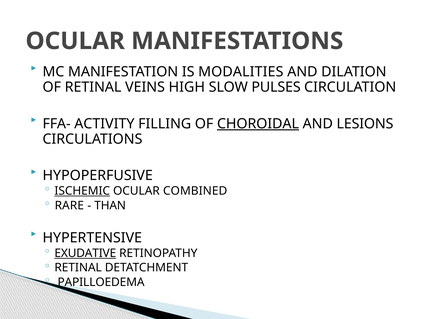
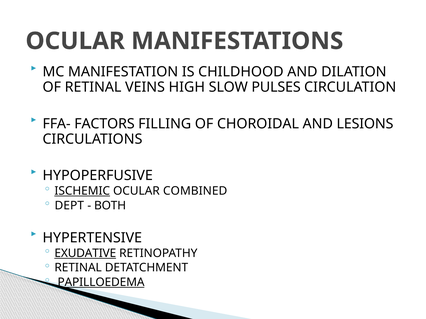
MODALITIES: MODALITIES -> CHILDHOOD (241, 72)
ACTIVITY: ACTIVITY -> FACTORS (104, 124)
CHOROIDAL underline: present -> none (258, 124)
RARE: RARE -> DEPT (69, 206)
THAN: THAN -> BOTH (110, 206)
PAPILLOEDEMA underline: none -> present (101, 283)
